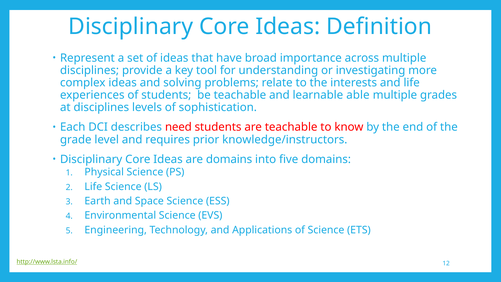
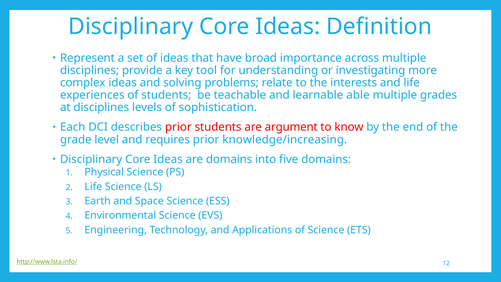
describes need: need -> prior (178, 127)
are teachable: teachable -> argument (291, 127)
knowledge/instructors: knowledge/instructors -> knowledge/increasing (285, 139)
